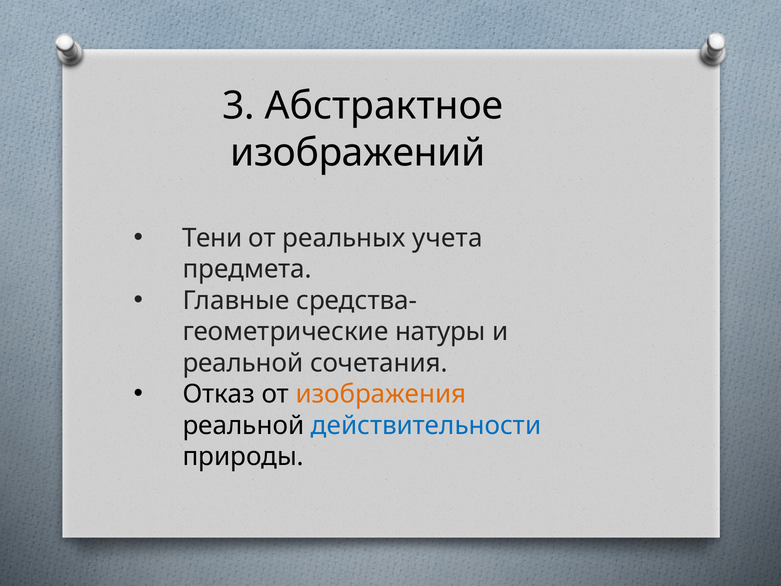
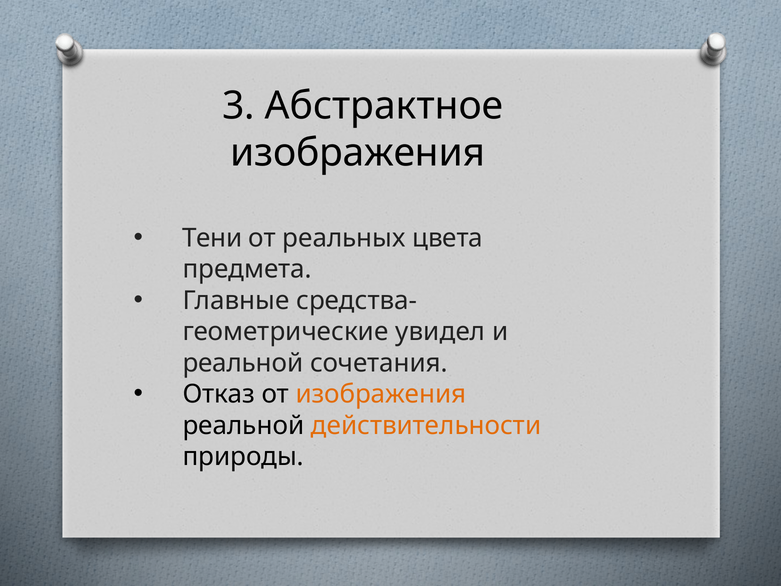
изображений: изображений -> изображения (358, 153)
учета: учета -> цвета (448, 238)
натуры: натуры -> увидел (440, 332)
действительности colour: blue -> orange (426, 425)
